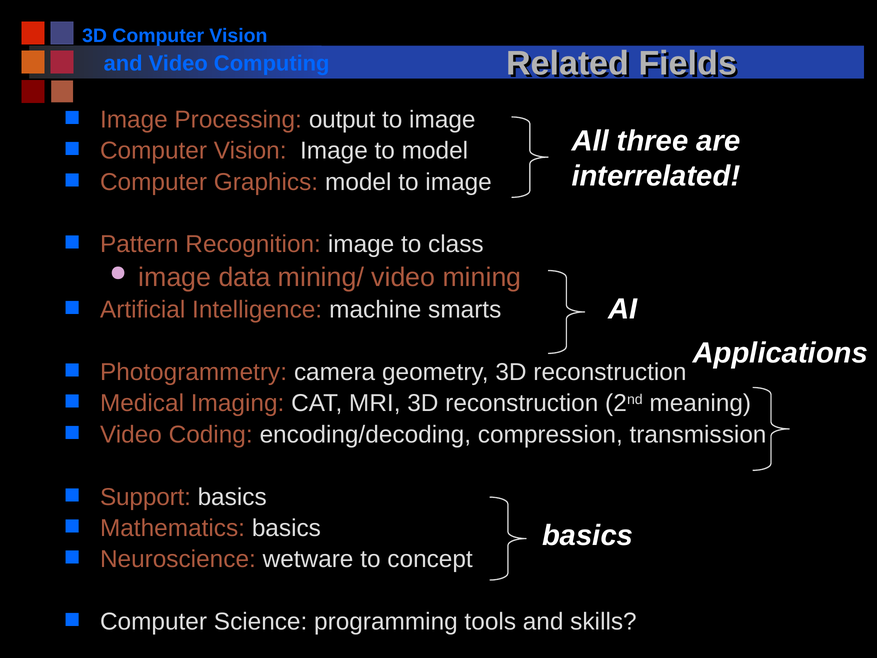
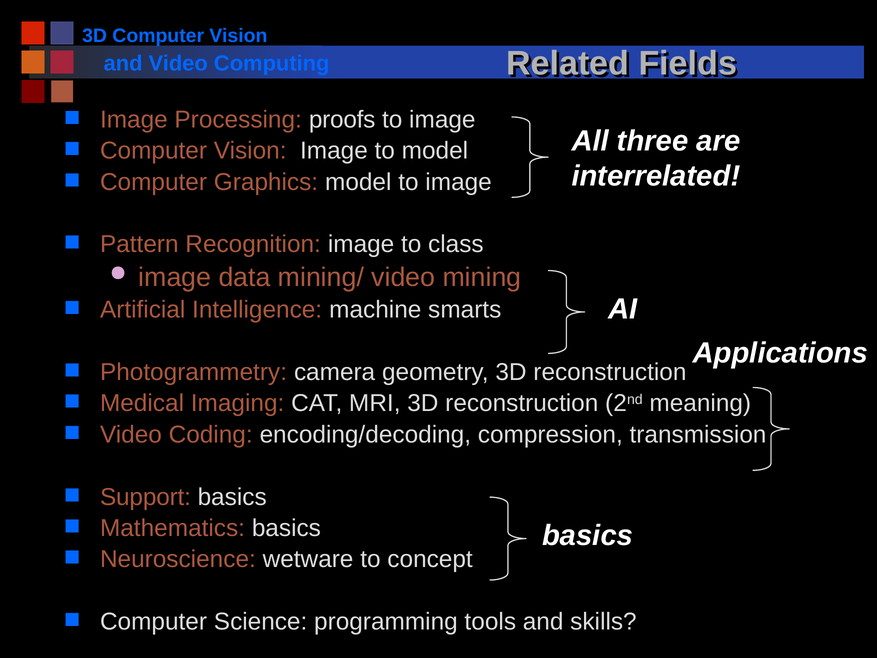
output: output -> proofs (342, 120)
